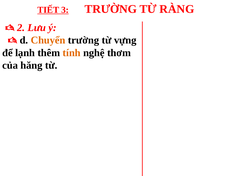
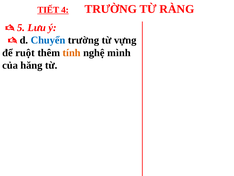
3: 3 -> 4 (65, 10)
2: 2 -> 5 (21, 28)
Chuyển colour: orange -> blue (48, 40)
lạnh: lạnh -> ruột (25, 53)
thơm: thơm -> mình (119, 53)
